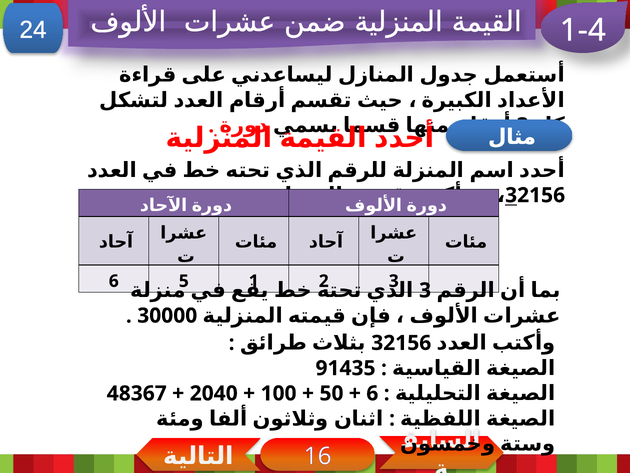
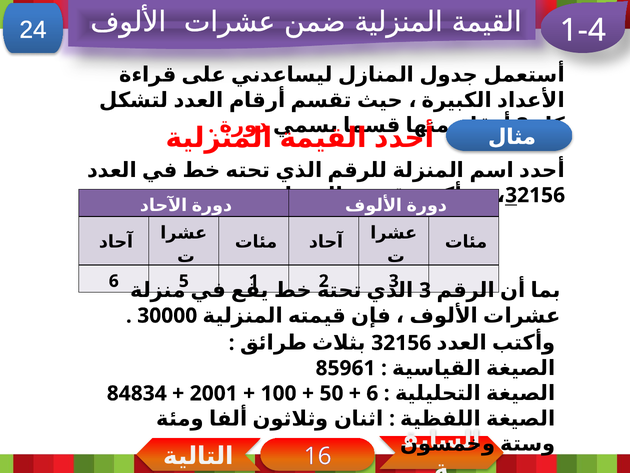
91435: 91435 -> 85961 (346, 368)
48367: 48367 -> 84834 (137, 393)
2040: 2040 -> 2001 (214, 393)
